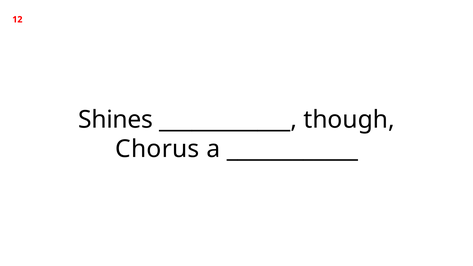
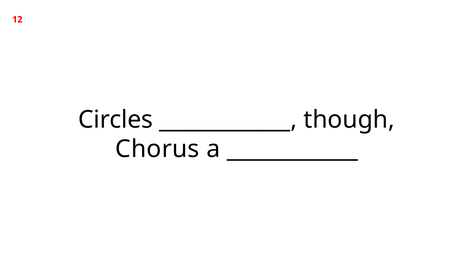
Shines: Shines -> Circles (116, 120)
